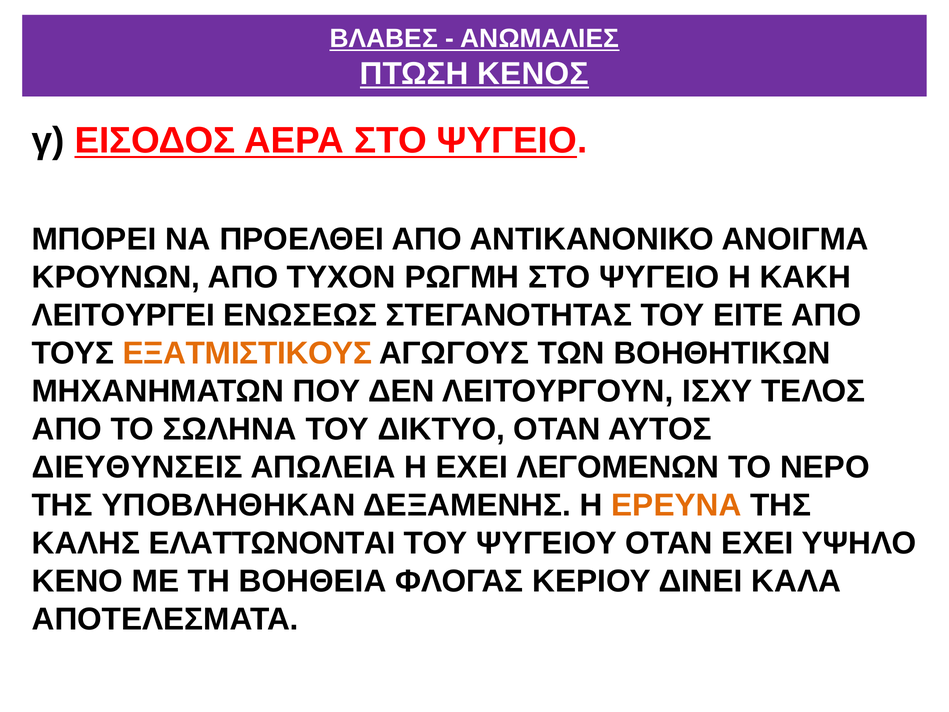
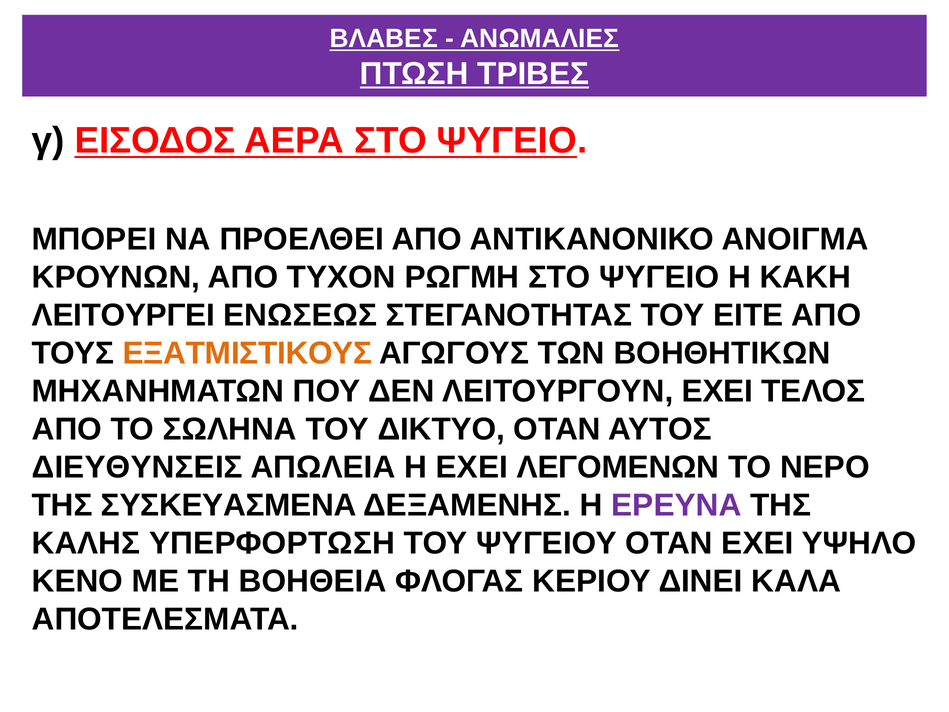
ΚΕΝΟΣ: ΚΕΝΟΣ -> ΤΡΙΒΕΣ (533, 74)
ΛΕΙΤΟΥΡΓΟΥΝ ΙΣΧΥ: ΙΣΧΥ -> ΕΧΕΙ (717, 391)
ΥΠΟΒΛΗΘΗΚΑΝ: ΥΠΟΒΛΗΘΗΚΑΝ -> ΣΥΣΚΕΥΑΣΜΕΝΑ (229, 505)
ΕΡΕΥΝΑ colour: orange -> purple (676, 505)
ΕΛΑΤΤΩΝΟΝΤΑΙ: ΕΛΑΤΤΩΝΟΝΤΑΙ -> ΥΠΕΡΦΟΡΤΩΣΗ (272, 543)
